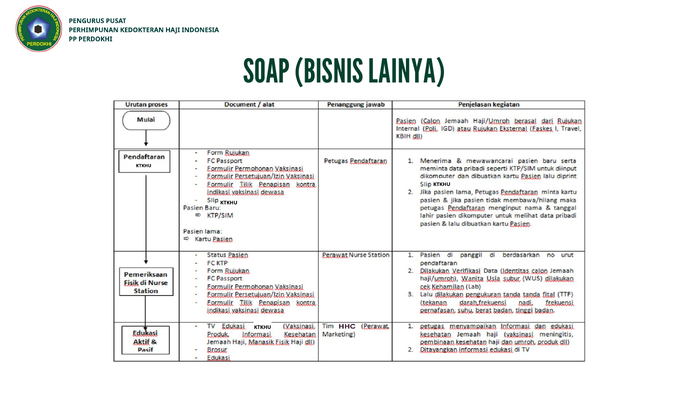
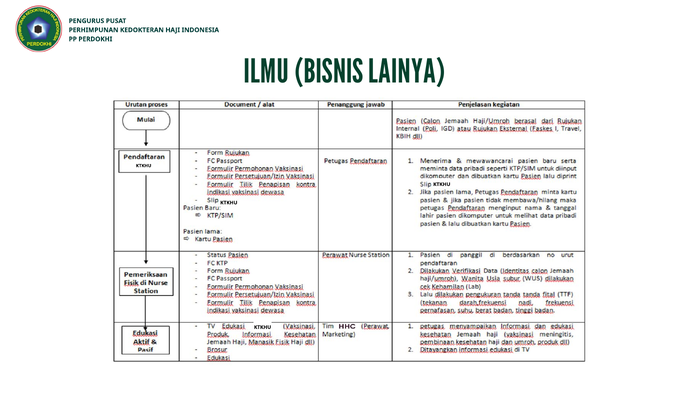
SOAP: SOAP -> ILMU (266, 72)
